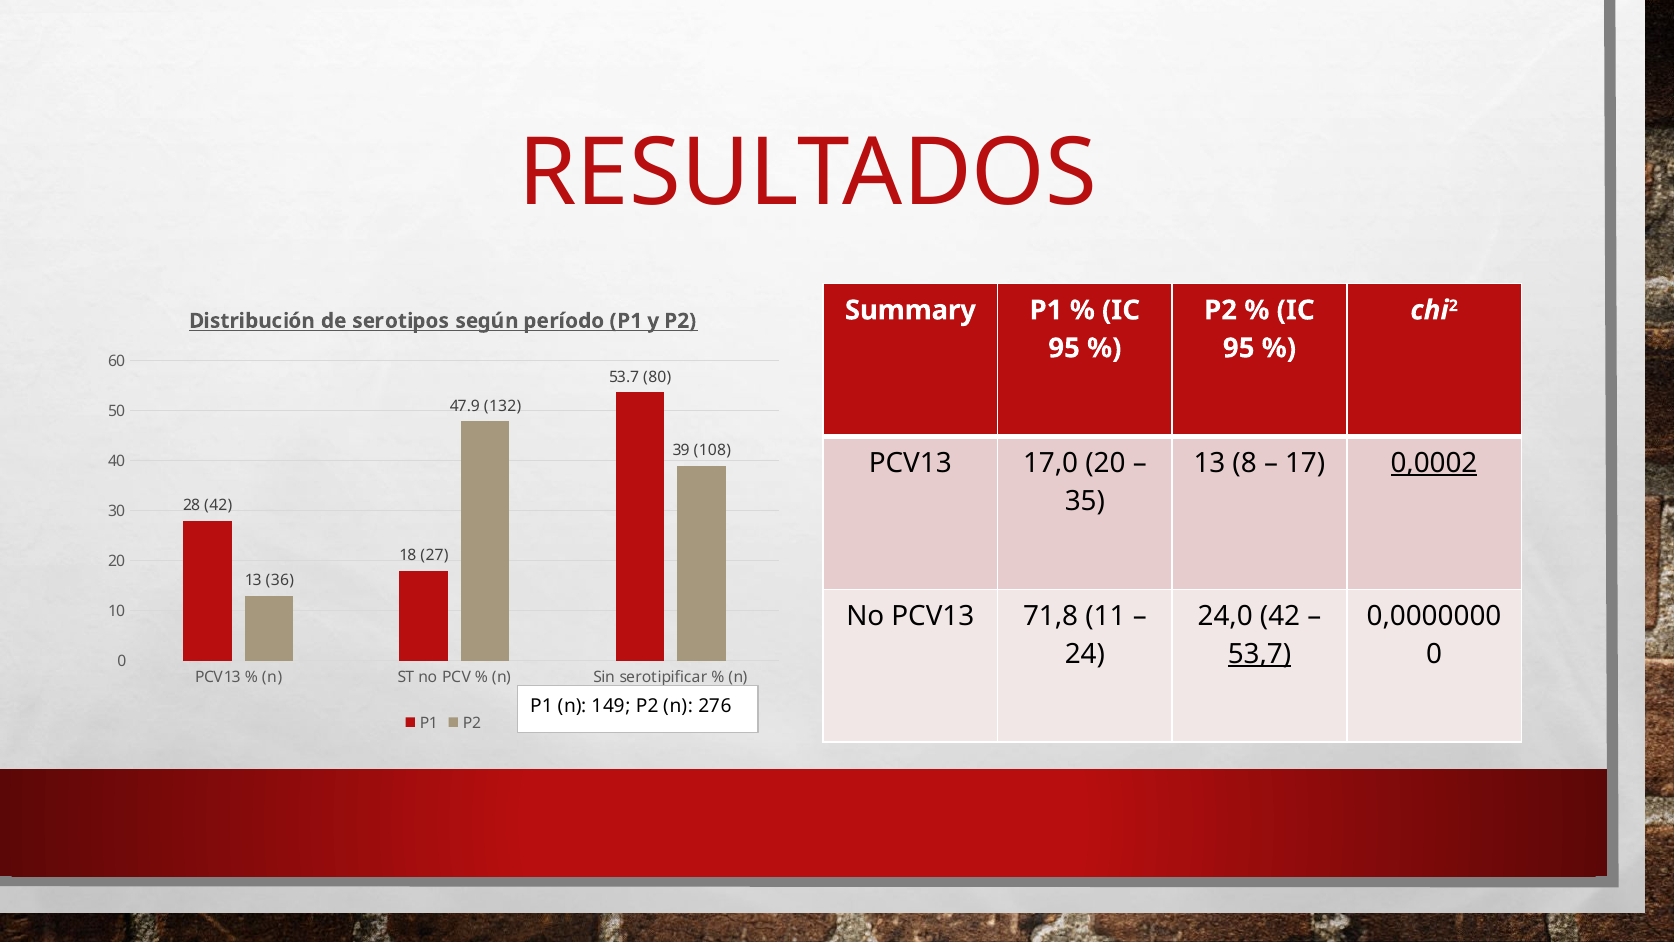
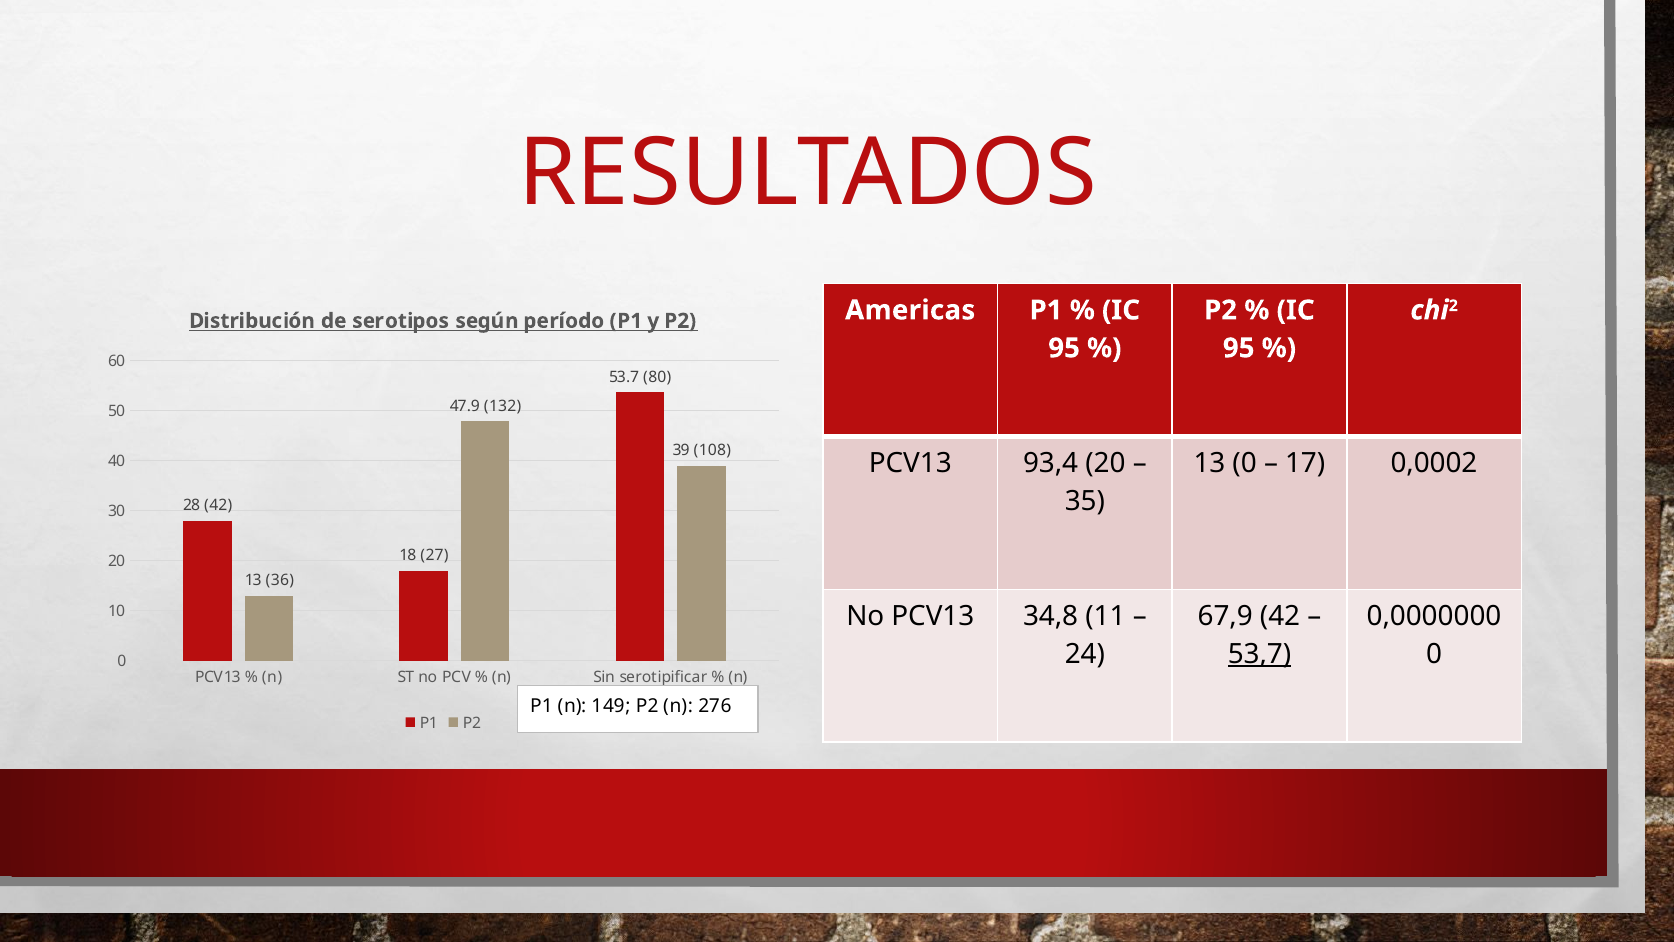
Summary: Summary -> Americas (910, 310)
17,0: 17,0 -> 93,4 (1051, 463)
13 8: 8 -> 0 (1245, 463)
0,0002 underline: present -> none (1434, 463)
71,8: 71,8 -> 34,8 (1051, 616)
24,0: 24,0 -> 67,9 (1225, 616)
